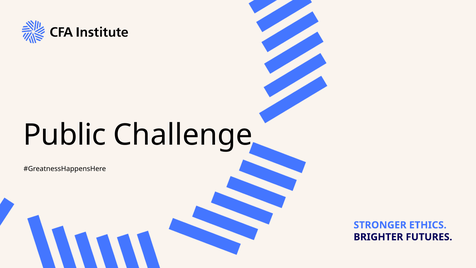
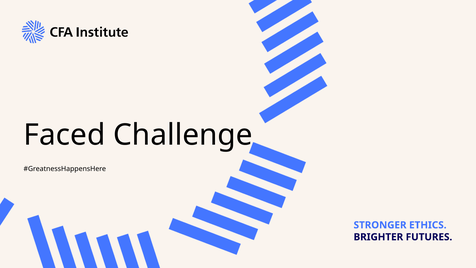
Public: Public -> Faced (64, 135)
